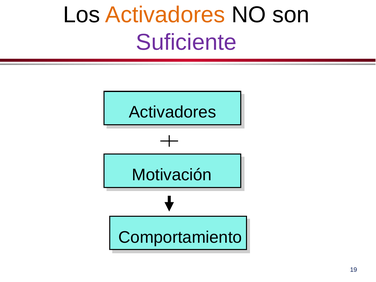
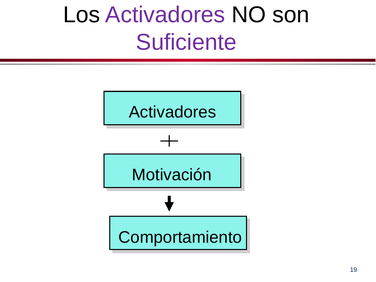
Activadores colour: orange -> purple (165, 15)
